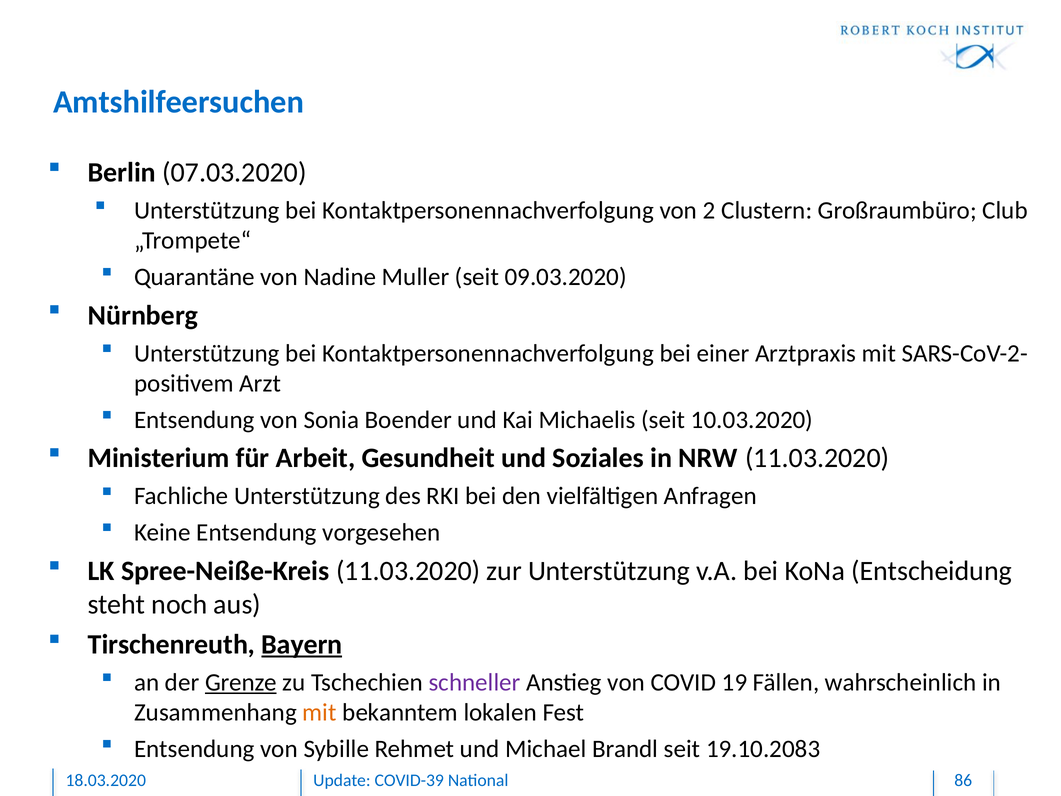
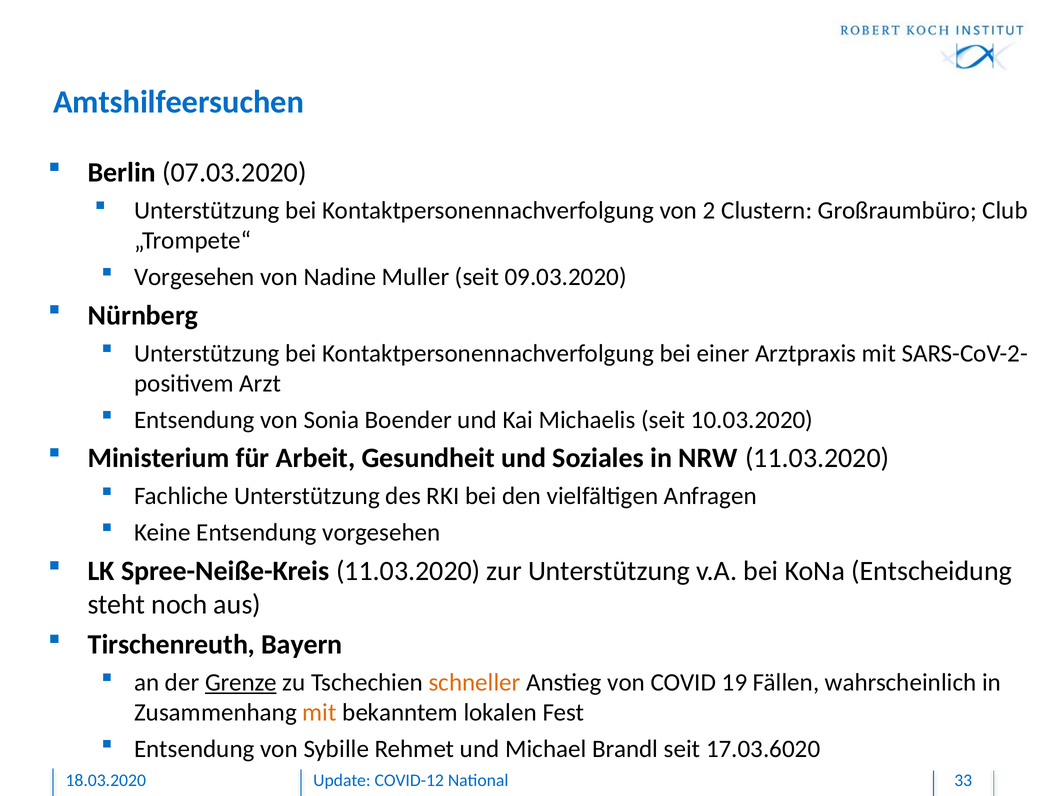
Quarantäne: Quarantäne -> Vorgesehen (194, 277)
Bayern underline: present -> none (302, 644)
schneller colour: purple -> orange (475, 682)
19.10.2083: 19.10.2083 -> 17.03.6020 (763, 749)
COVID-39: COVID-39 -> COVID-12 (409, 780)
86: 86 -> 33 (963, 780)
